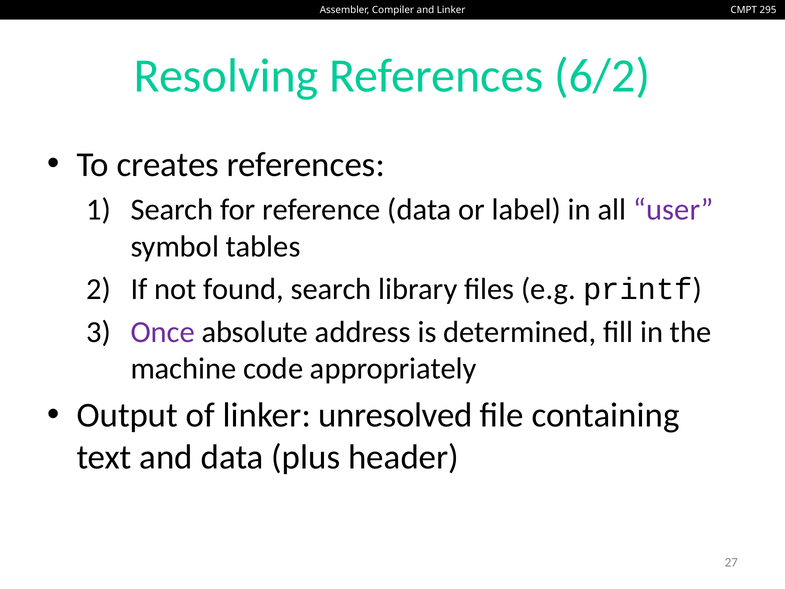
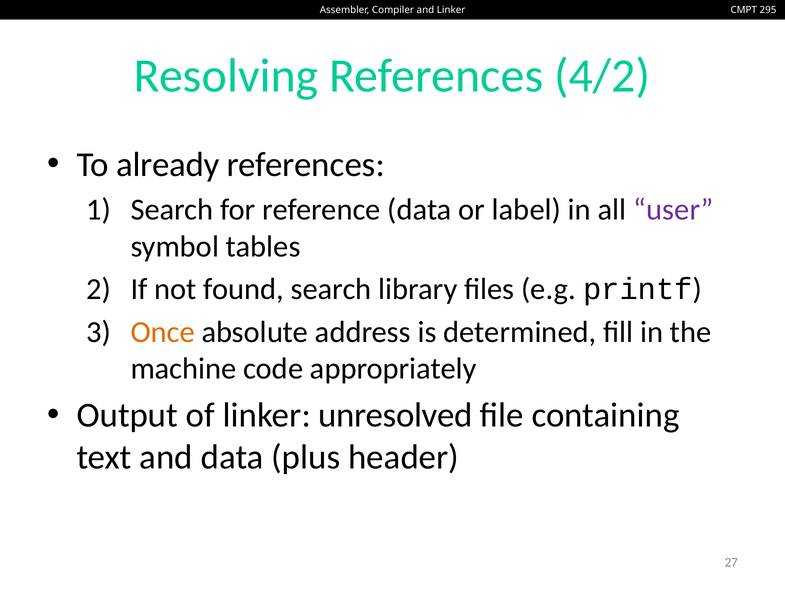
6/2: 6/2 -> 4/2 (602, 76)
creates: creates -> already (168, 165)
Once colour: purple -> orange (163, 332)
